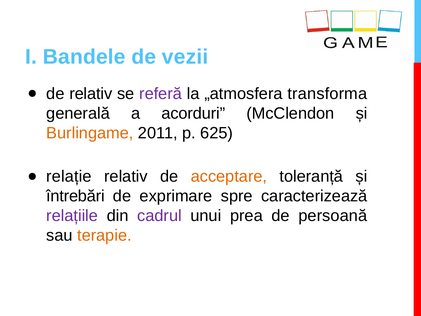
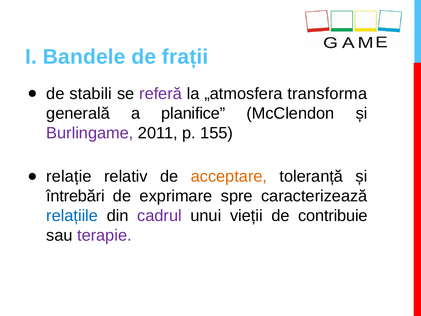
vezii: vezii -> frații (185, 57)
de relativ: relativ -> stabili (91, 94)
acorduri: acorduri -> planifice (193, 113)
Burlingame colour: orange -> purple (90, 133)
625: 625 -> 155 (217, 133)
relațiile colour: purple -> blue (72, 216)
prea: prea -> vieții (246, 216)
persoană: persoană -> contribuie (333, 216)
terapie colour: orange -> purple (104, 235)
